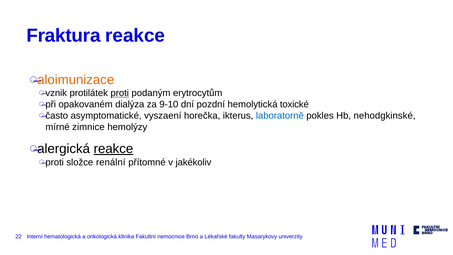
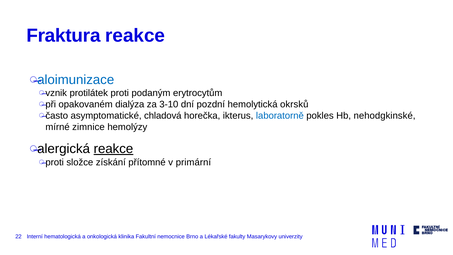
aloimunizace colour: orange -> blue (76, 80)
proti underline: present -> none (120, 93)
9-10: 9-10 -> 3-10 (169, 104)
toxické: toxické -> okrsků (294, 104)
vyszaení: vyszaení -> chladová (163, 116)
renální: renální -> získání (111, 162)
jakékoliv: jakékoliv -> primární (193, 162)
